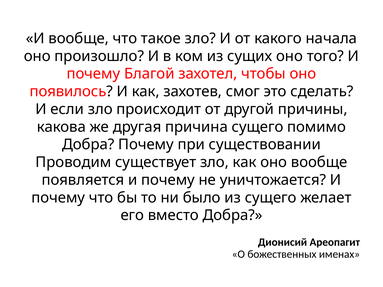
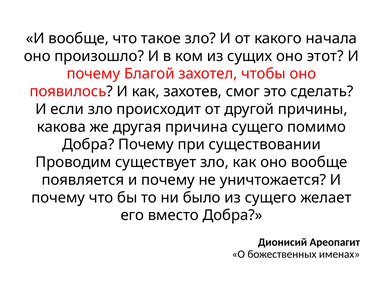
того: того -> этот (325, 56)
